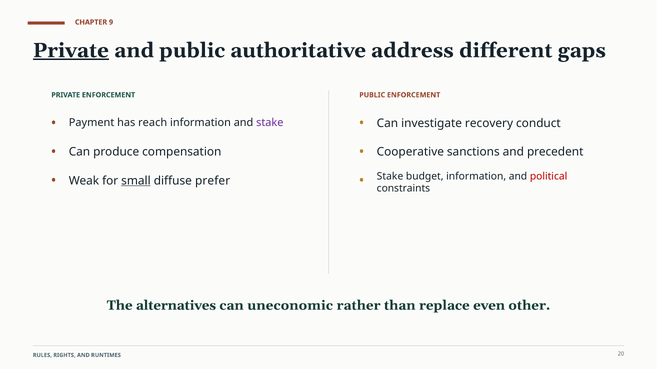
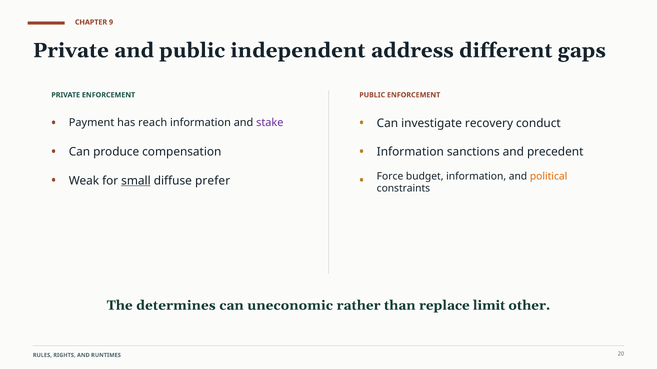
Private underline: present -> none (71, 51)
authoritative: authoritative -> independent (298, 51)
Cooperative: Cooperative -> Information (410, 152)
Stake: Stake -> Force (390, 177)
political colour: red -> orange (549, 177)
alternatives: alternatives -> determines (176, 306)
even: even -> limit (489, 306)
